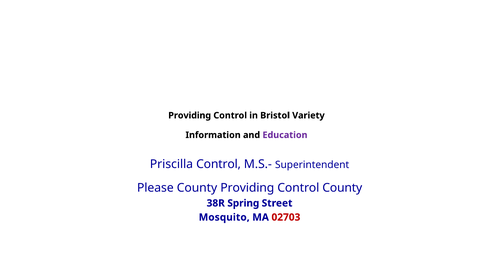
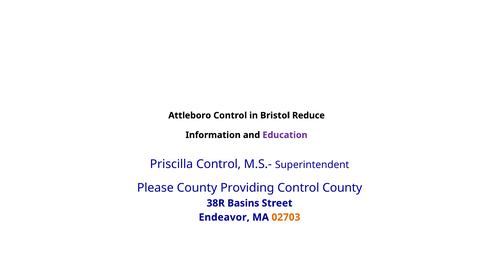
Providing: Providing -> Attleboro (190, 116)
Variety: Variety -> Reduce (308, 116)
Spring: Spring -> Basins (243, 203)
Mosquito: Mosquito -> Endeavor (224, 217)
02703 colour: red -> orange (286, 217)
